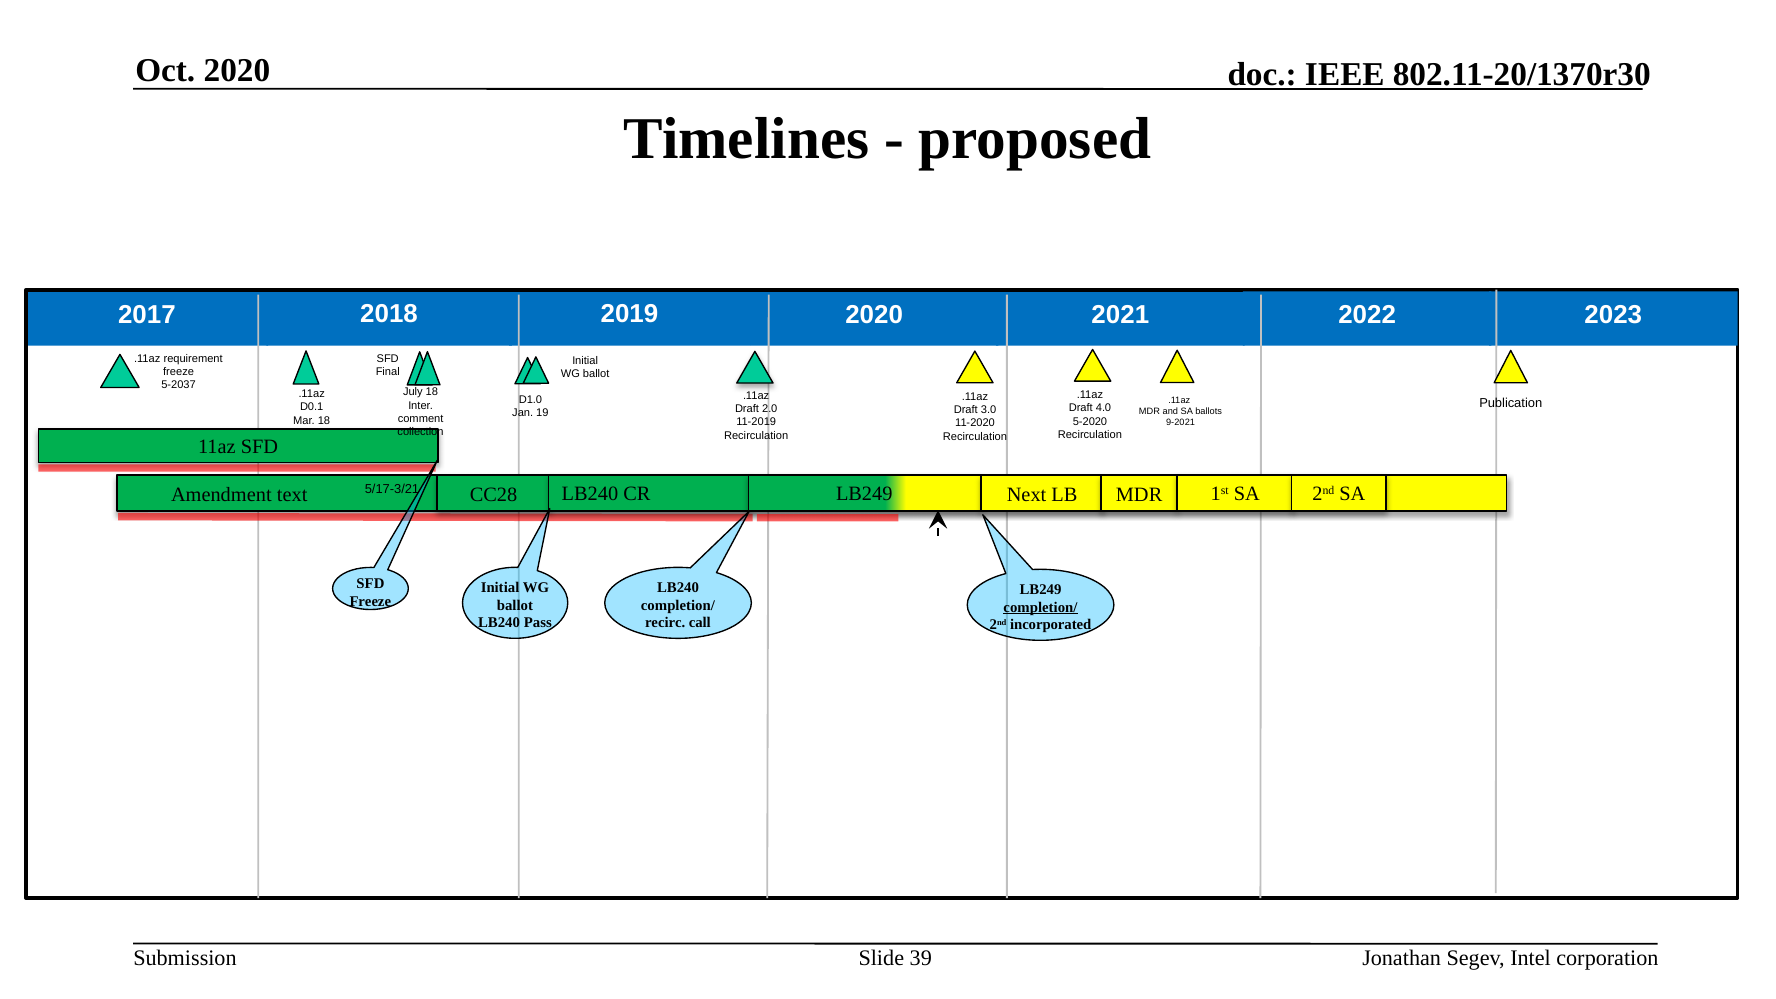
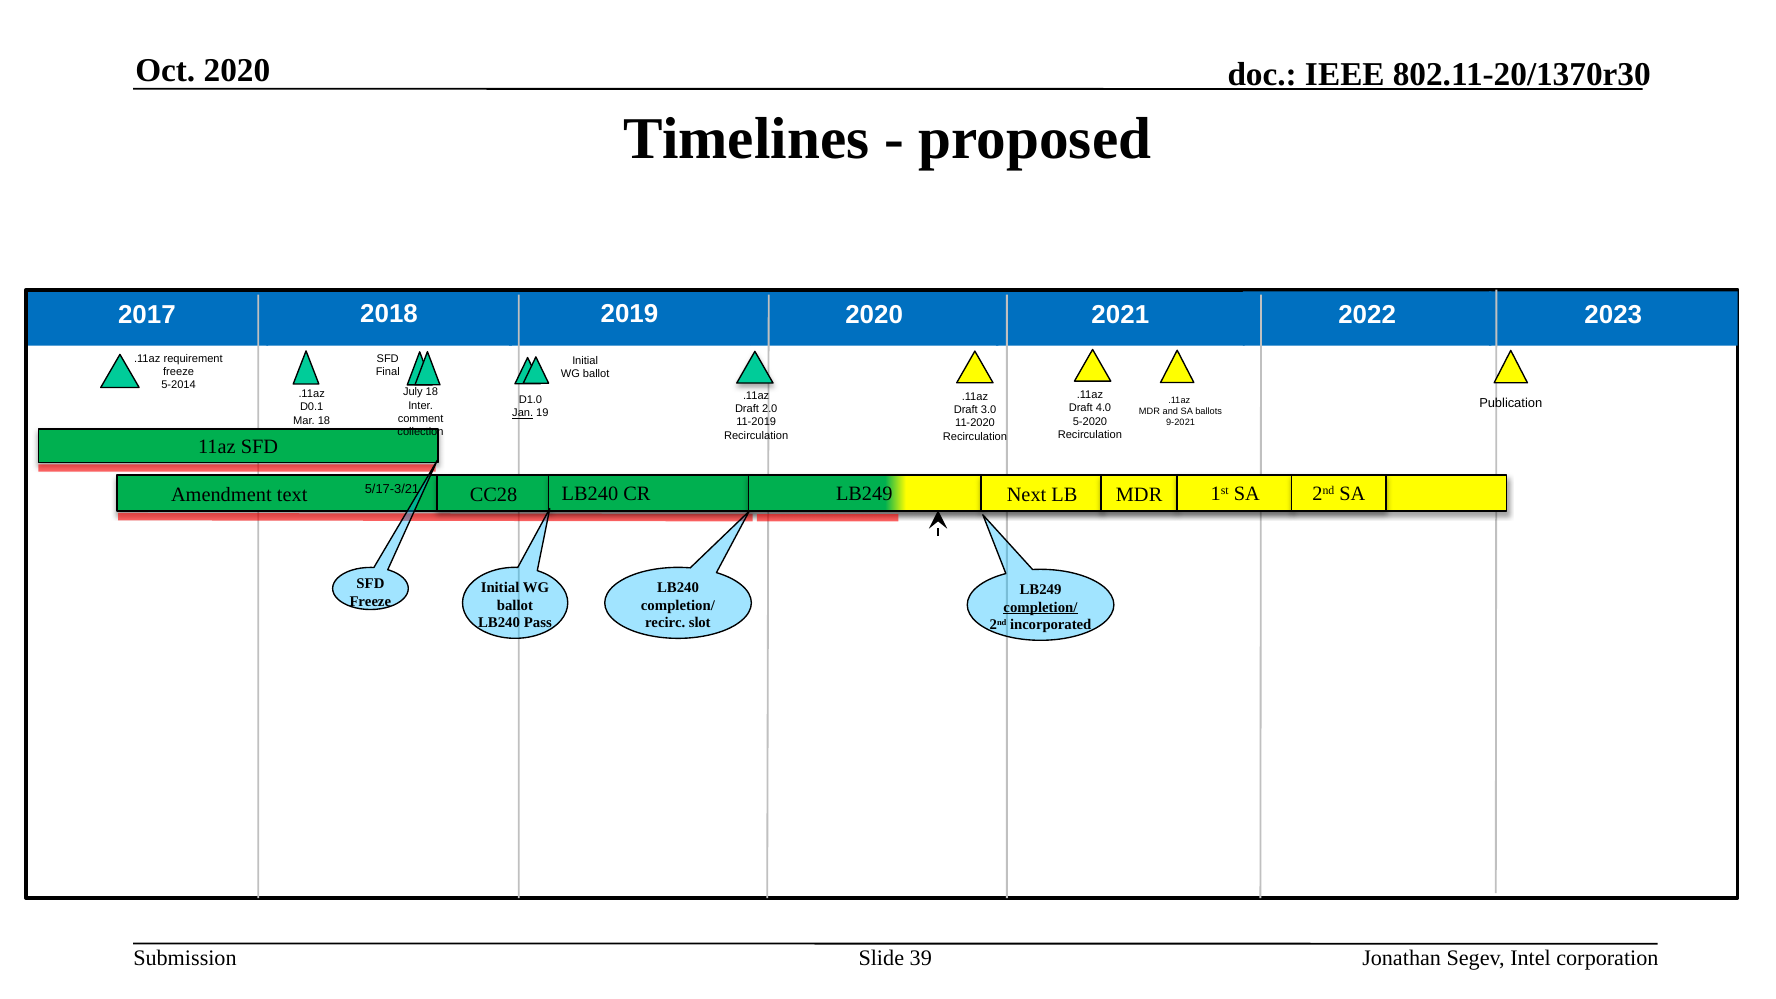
5-2037: 5-2037 -> 5-2014 (179, 385)
Jan underline: none -> present (523, 413)
call: call -> slot (700, 623)
